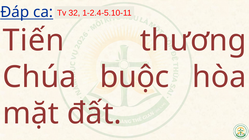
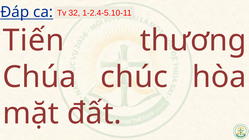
buộc: buộc -> chúc (134, 77)
